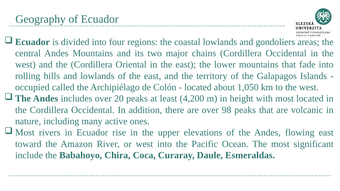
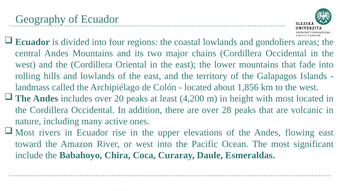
occupied: occupied -> landmass (32, 87)
1,050: 1,050 -> 1,856 (248, 87)
98: 98 -> 28 (227, 110)
